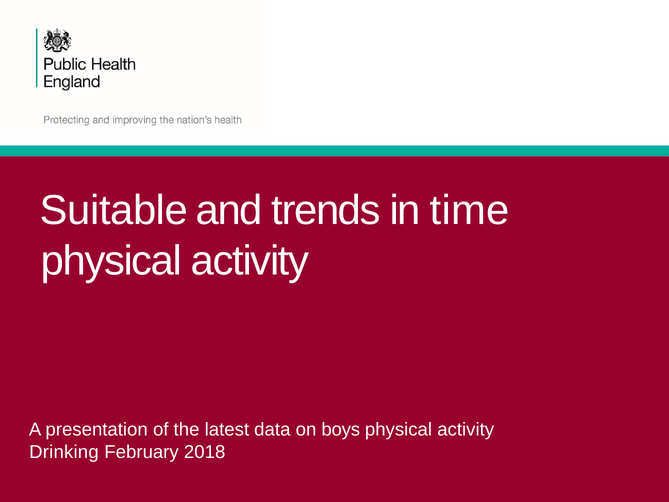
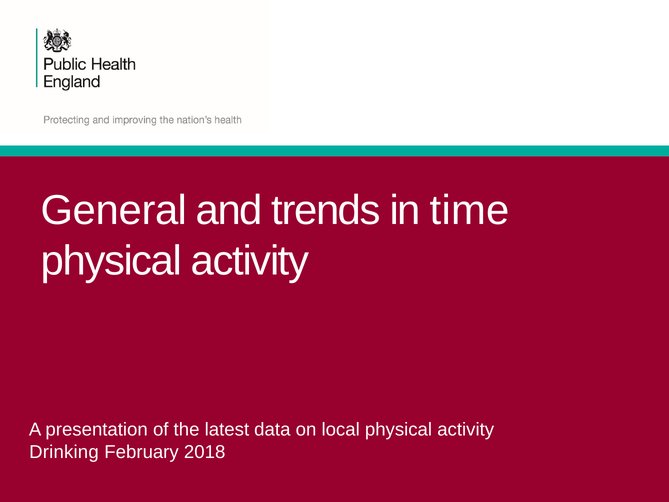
Suitable: Suitable -> General (114, 210)
boys: boys -> local (341, 429)
